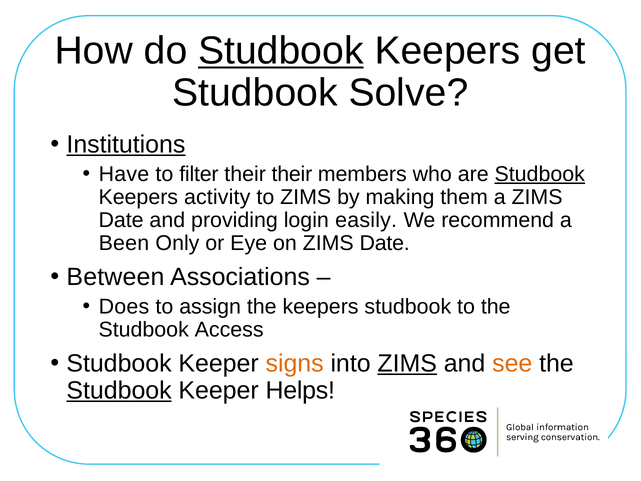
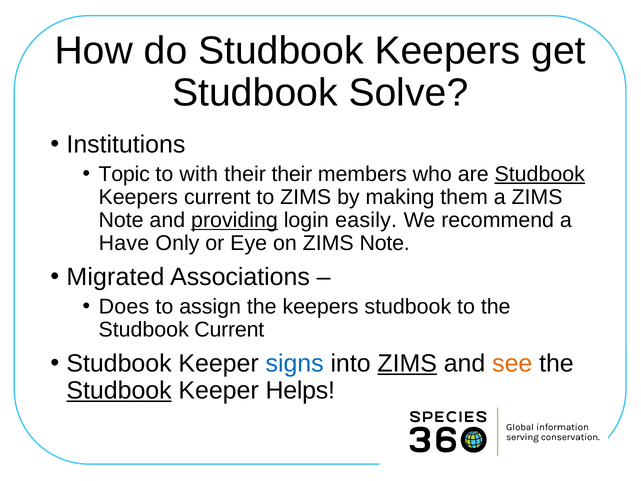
Studbook underline: present -> none (281, 51)
Institutions underline: present -> none (126, 145)
Have: Have -> Topic (124, 174)
filter: filter -> with (199, 174)
Keepers activity: activity -> current (217, 197)
Date: Date -> Note (121, 220)
providing underline: none -> present (234, 220)
Been: Been -> Have (124, 243)
on ZIMS Date: Date -> Note (385, 243)
Between: Between -> Migrated (115, 277)
Studbook Access: Access -> Current (229, 330)
signs colour: orange -> blue (295, 363)
